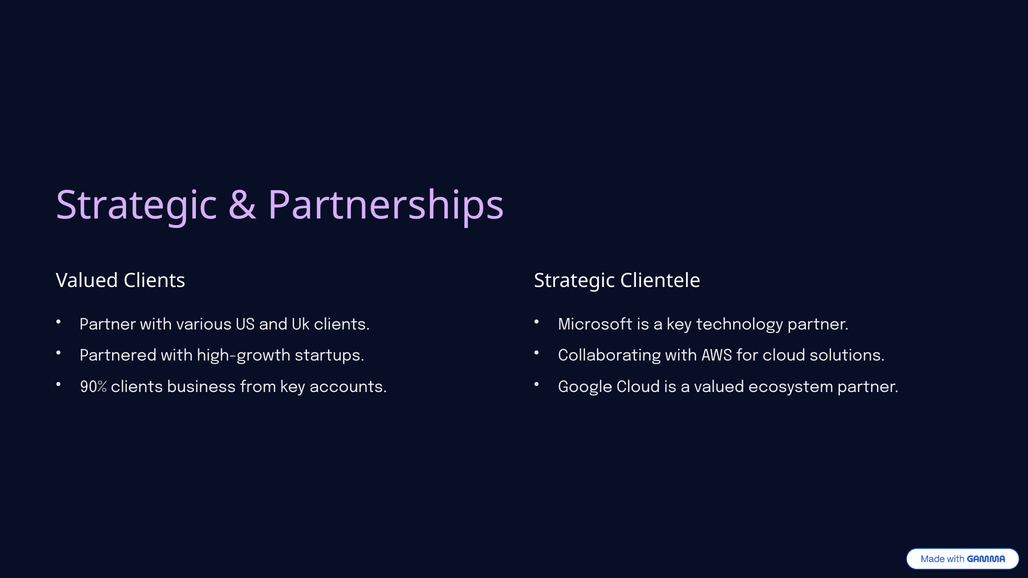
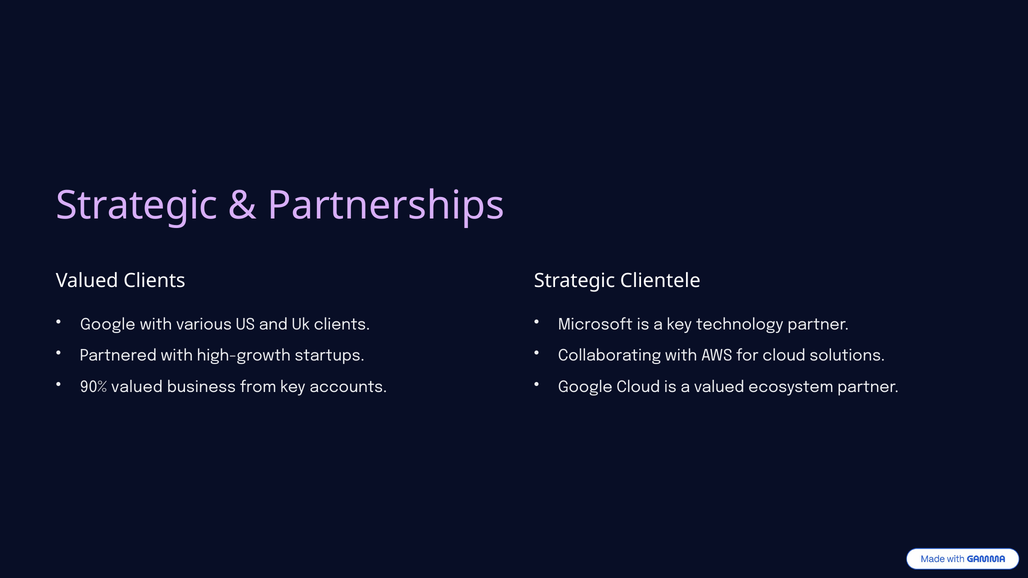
Partner: Partner -> Google (108, 325)
90% clients: clients -> valued (137, 387)
